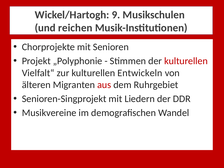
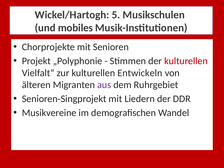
9: 9 -> 5 (116, 15)
reichen: reichen -> mobiles (75, 28)
aus colour: red -> purple (104, 85)
